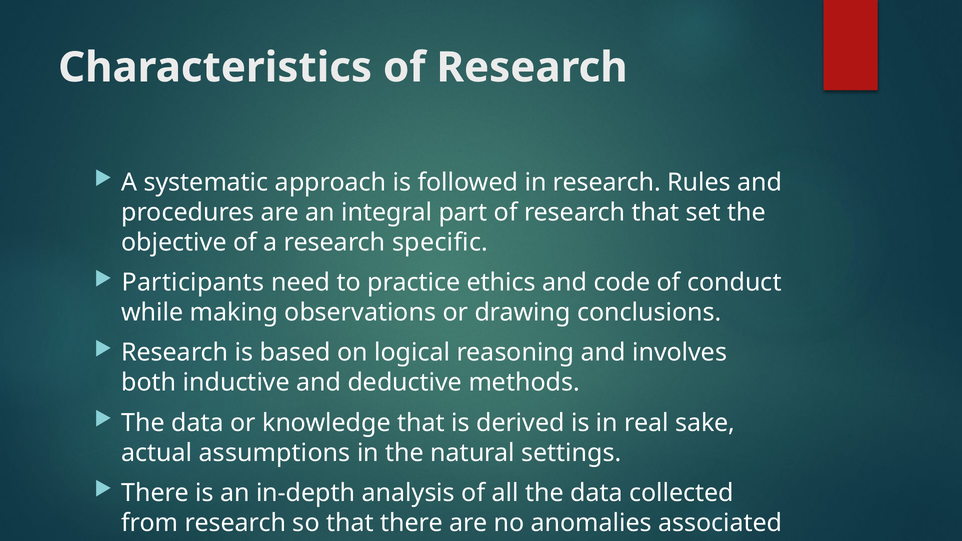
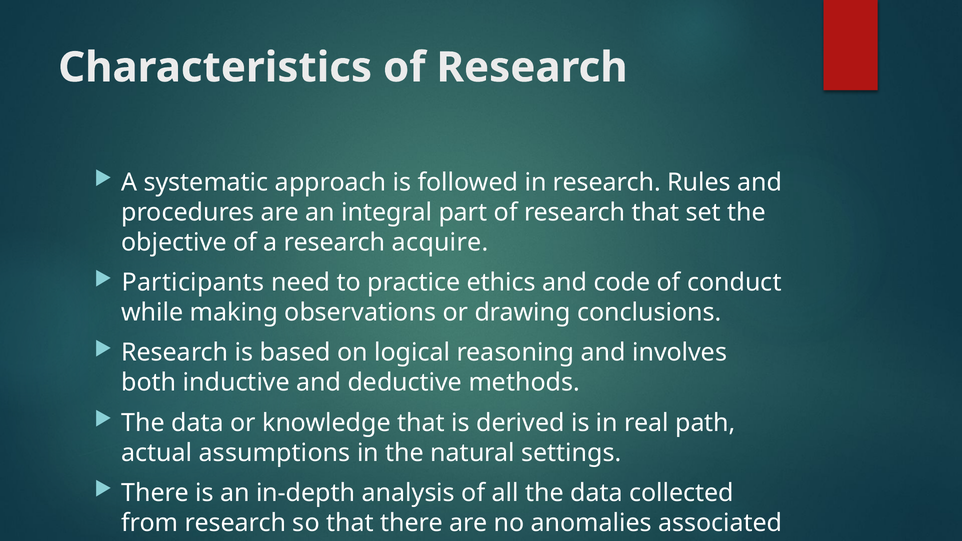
specific: specific -> acquire (440, 242)
sake: sake -> path (705, 423)
